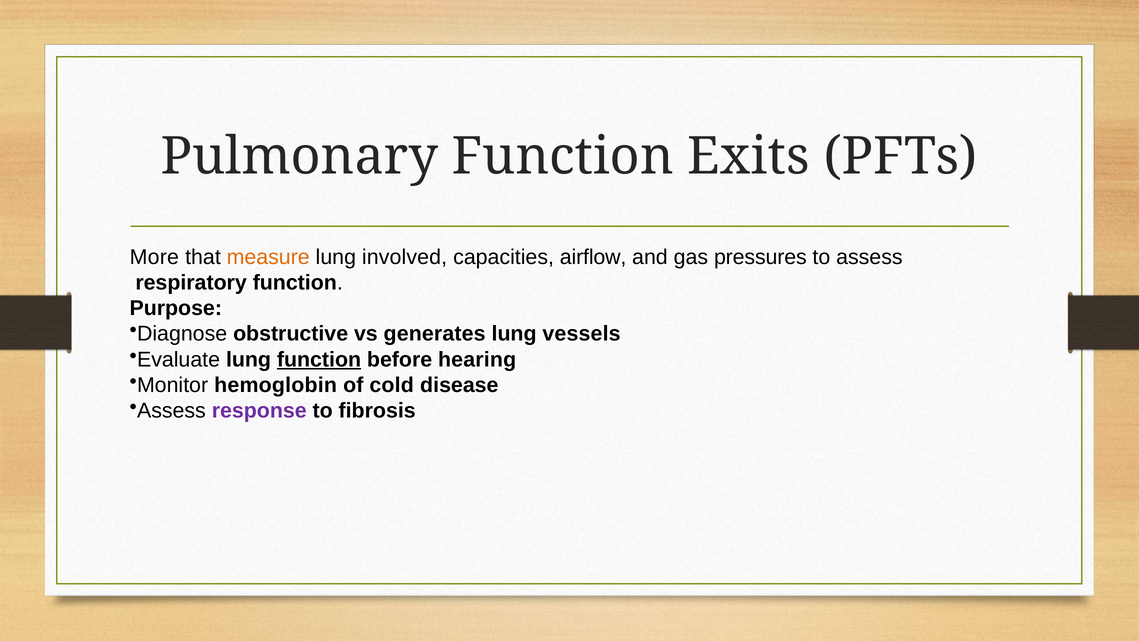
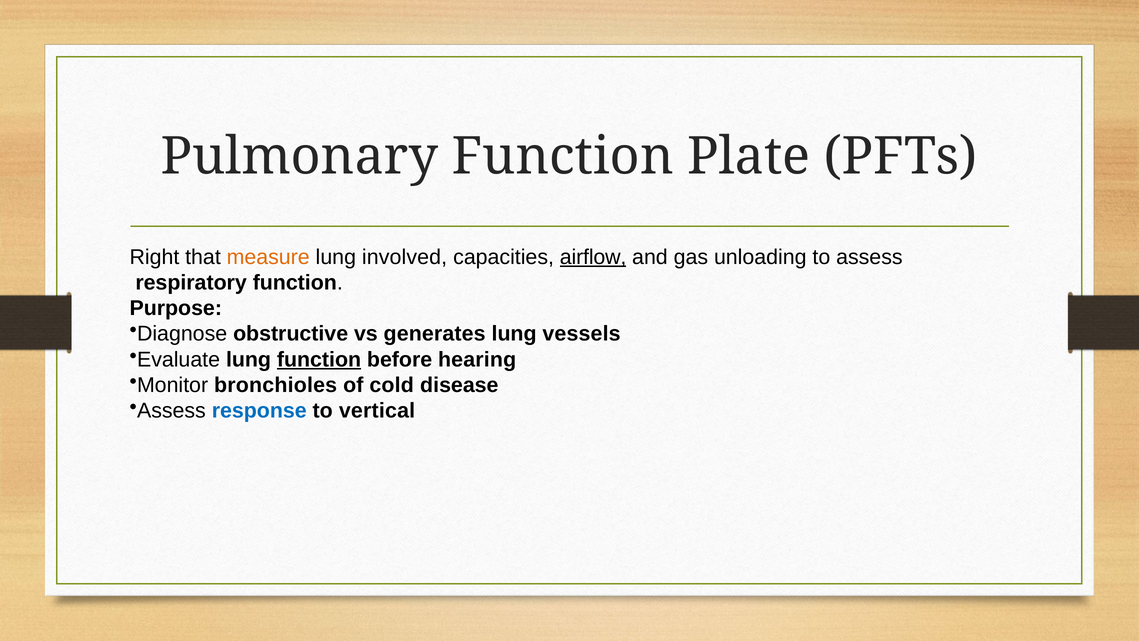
Exits: Exits -> Plate (749, 156)
More: More -> Right (154, 257)
airflow underline: none -> present (593, 257)
pressures: pressures -> unloading (760, 257)
hemoglobin: hemoglobin -> bronchioles (276, 385)
response colour: purple -> blue (259, 411)
fibrosis: fibrosis -> vertical (377, 411)
